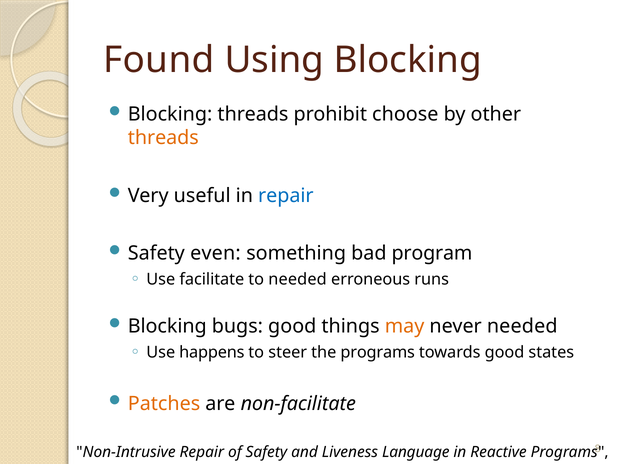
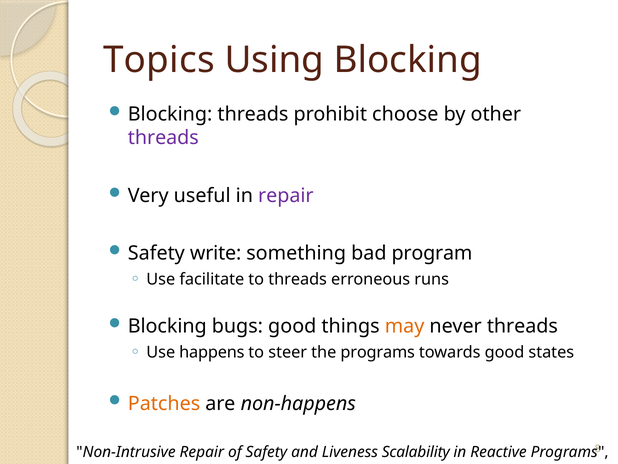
Found: Found -> Topics (159, 60)
threads colour: orange -> purple (163, 138)
repair colour: blue -> purple (286, 195)
even: even -> write (216, 253)
to needed: needed -> threads (298, 279)
never needed: needed -> threads (522, 326)
non-facilitate: non-facilitate -> non-happens (298, 403)
Language: Language -> Scalability (416, 452)
